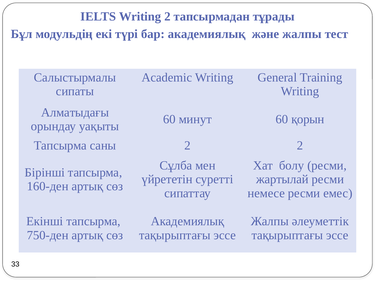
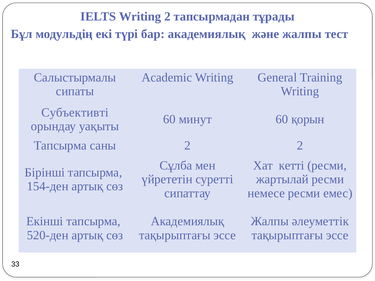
Алматыдағы: Алматыдағы -> Субъективті (75, 113)
болу: болу -> кетті (292, 166)
160-ден: 160-ден -> 154-ден (48, 186)
750-ден: 750-ден -> 520-ден (48, 235)
